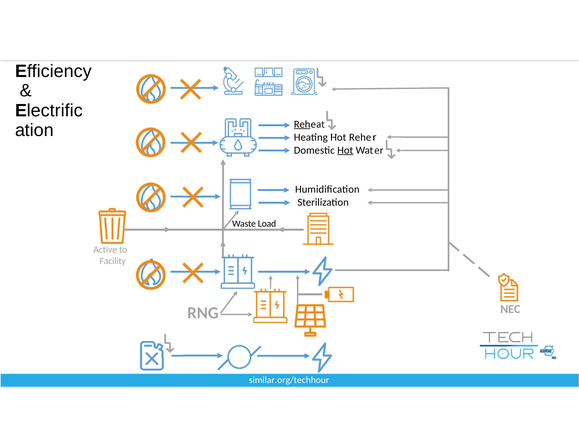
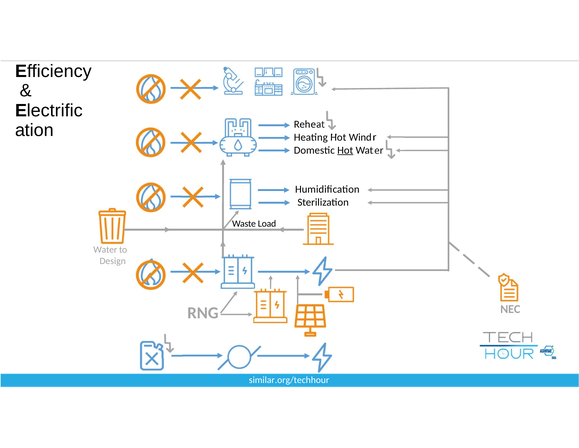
Reh underline: present -> none (302, 124)
Rehe: Rehe -> Wind (360, 137)
Active: Active -> Water (105, 249)
Facility: Facility -> Design (113, 261)
